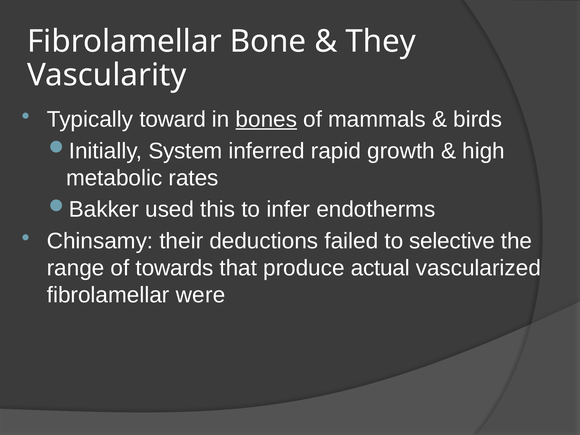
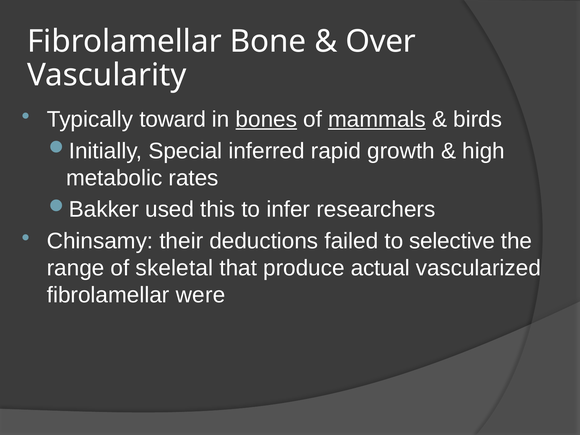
They: They -> Over (381, 41)
mammals underline: none -> present (377, 119)
System: System -> Special (185, 151)
endotherms: endotherms -> researchers (376, 210)
towards: towards -> skeletal (174, 268)
